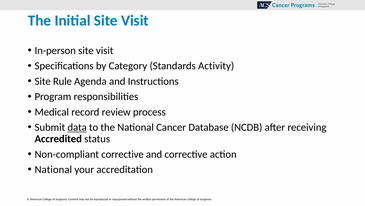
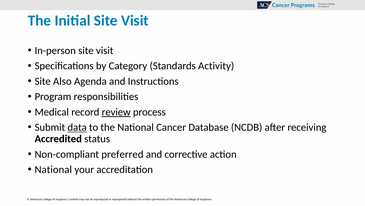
Rule: Rule -> Also (62, 81)
review underline: none -> present (116, 112)
Non-compliant corrective: corrective -> preferred (122, 154)
